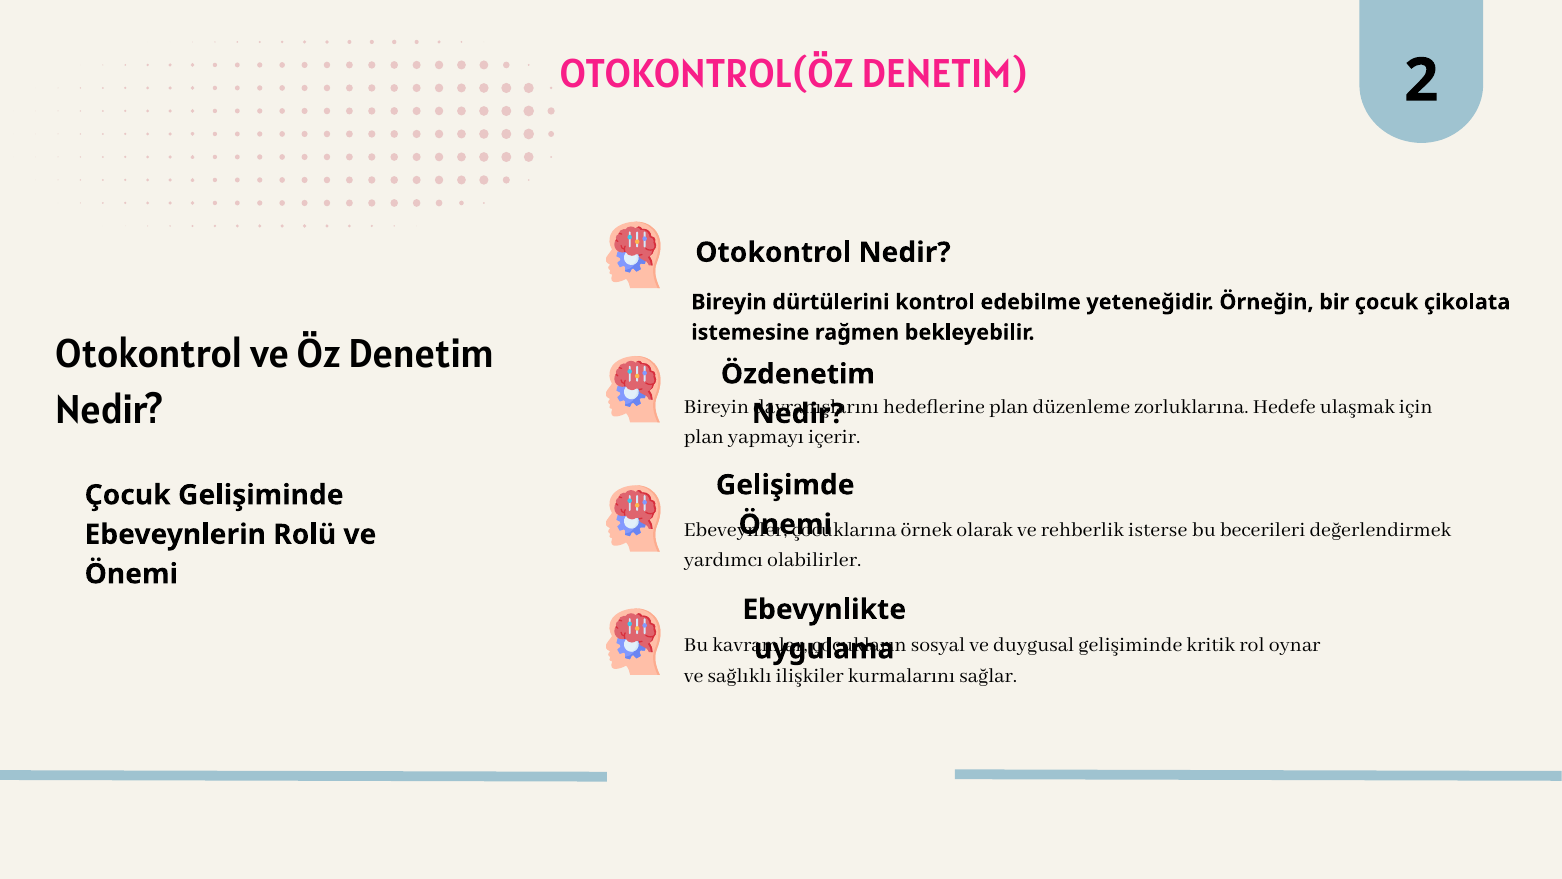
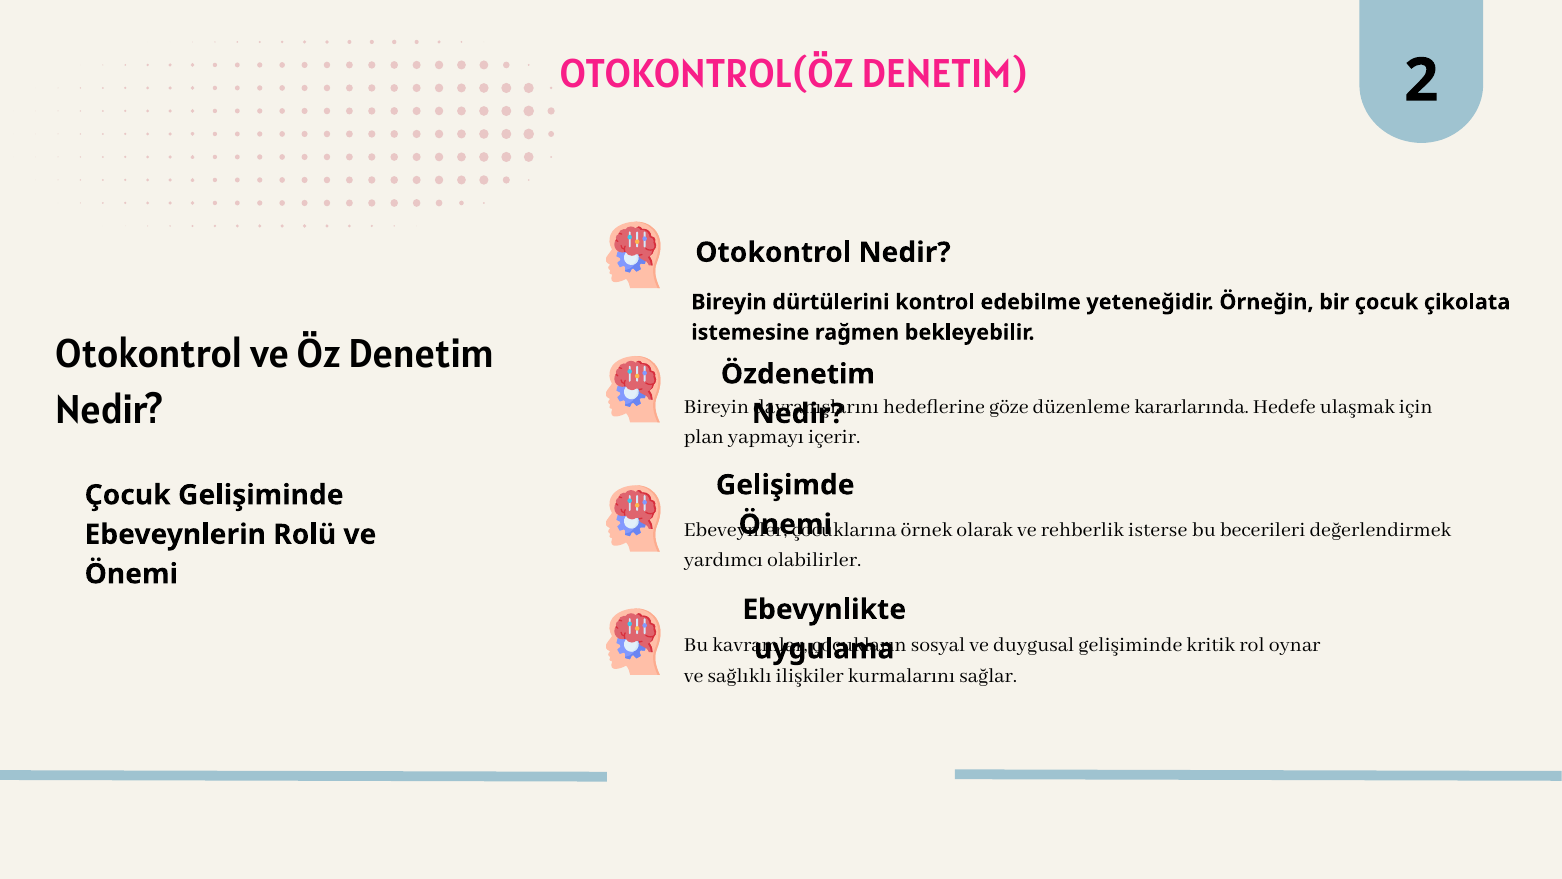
hedeflerine plan: plan -> göze (1009, 406)
zorluklarına: zorluklarına -> kararlarında (1192, 406)
